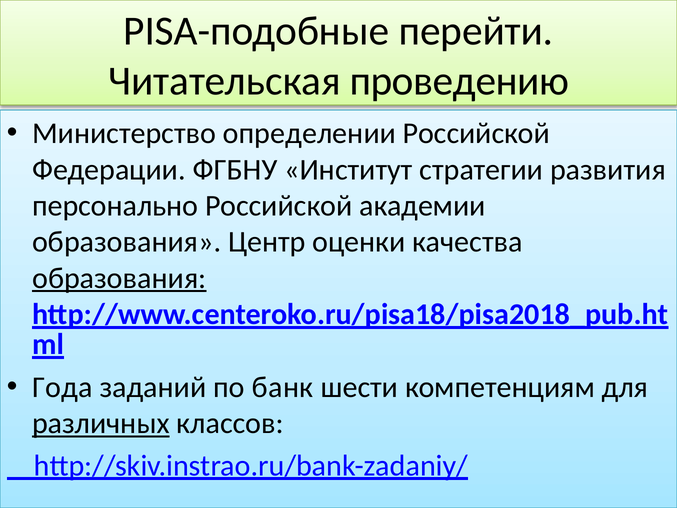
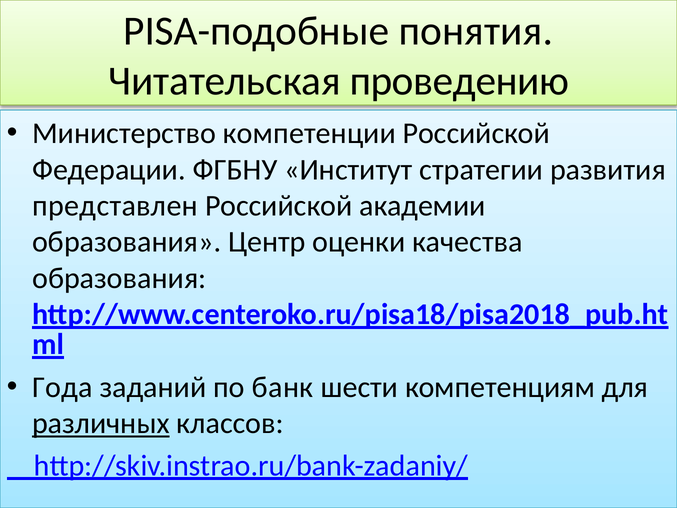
перейти: перейти -> понятия (476, 31)
определении: определении -> компетенции (309, 133)
персонально: персонально -> представлен (115, 206)
образования underline: present -> none (119, 278)
